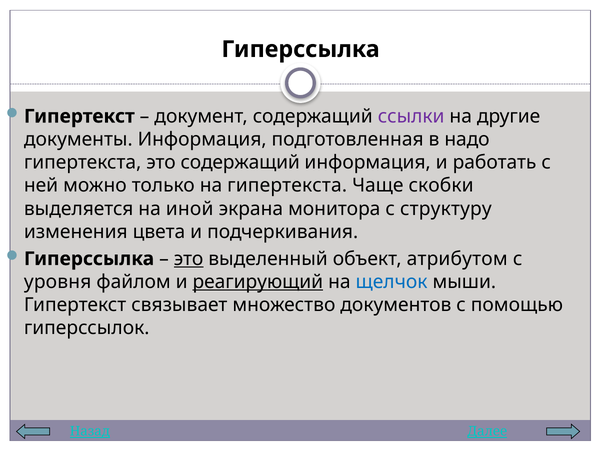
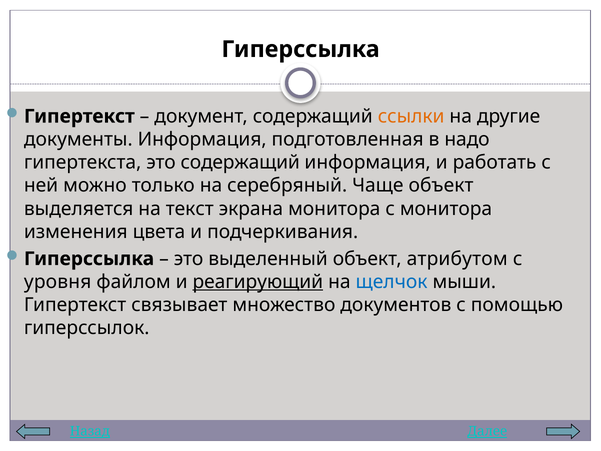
ссылки colour: purple -> orange (411, 116)
на гипертекста: гипертекста -> серебряный (287, 186)
Чаще скобки: скобки -> объект (441, 186)
иной: иной -> текст (190, 209)
с структуру: структуру -> монитора (446, 209)
это underline: present -> none (189, 259)
